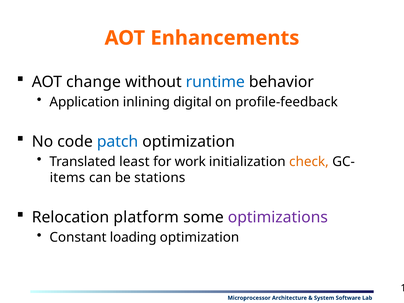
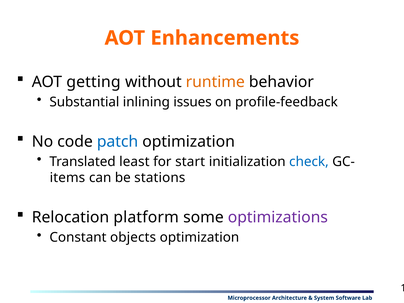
change: change -> getting (93, 82)
runtime colour: blue -> orange (215, 82)
Application: Application -> Substantial (84, 102)
digital: digital -> issues (193, 102)
work: work -> start (190, 162)
check colour: orange -> blue (309, 162)
loading: loading -> objects (133, 237)
